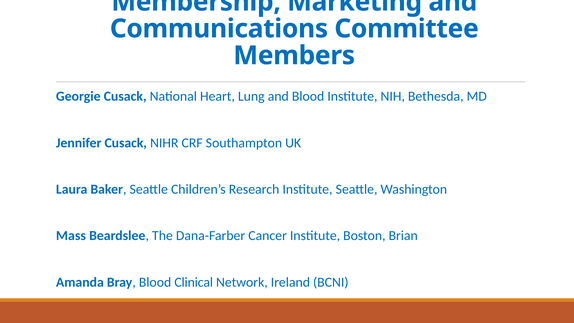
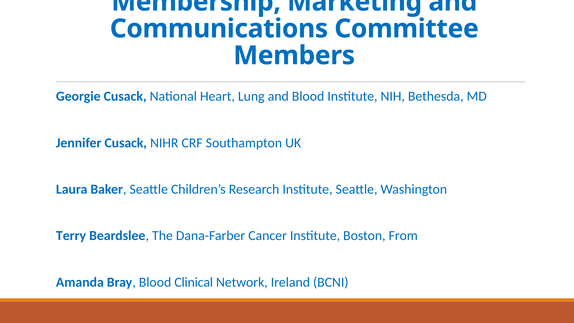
Mass: Mass -> Terry (71, 236)
Brian: Brian -> From (403, 236)
